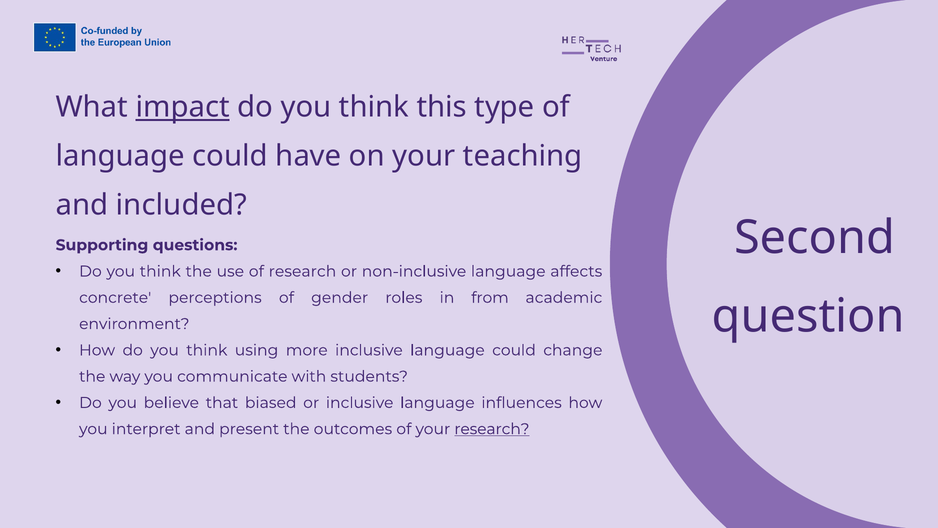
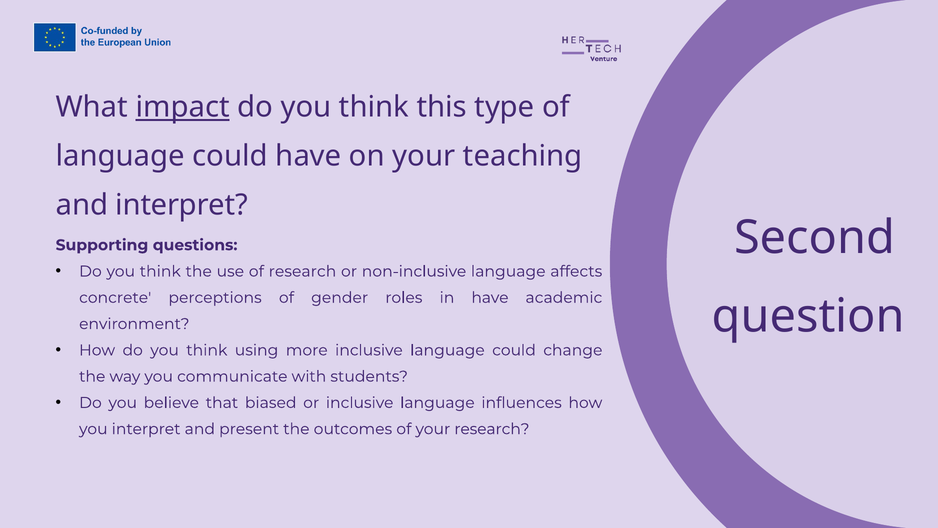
and included: included -> interpret (182, 205)
in from: from -> have (490, 297)
research underline: present -> none (492, 429)
